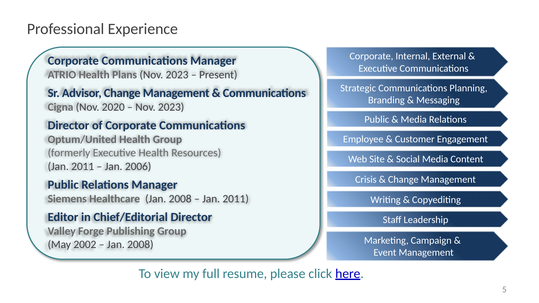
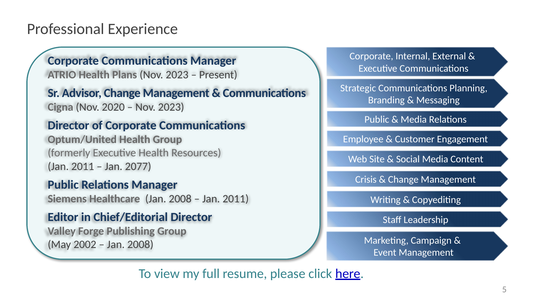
2006: 2006 -> 2077 (138, 167)
